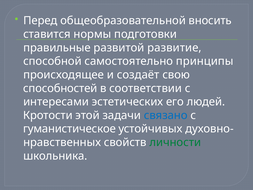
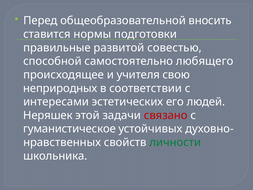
развитие: развитие -> совестью (174, 48)
принципы: принципы -> любящего (205, 61)
создаёт: создаёт -> учителя (138, 75)
способностей: способностей -> неприродных (60, 88)
Кротости: Кротости -> Неряшек (48, 115)
связано colour: blue -> red (166, 115)
